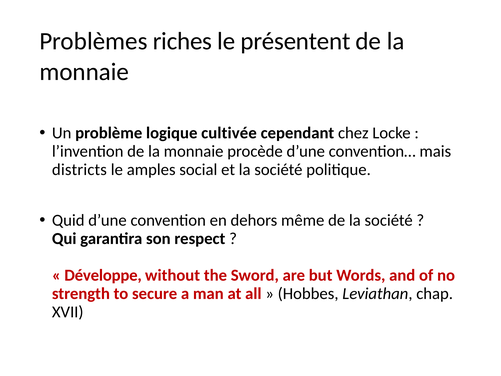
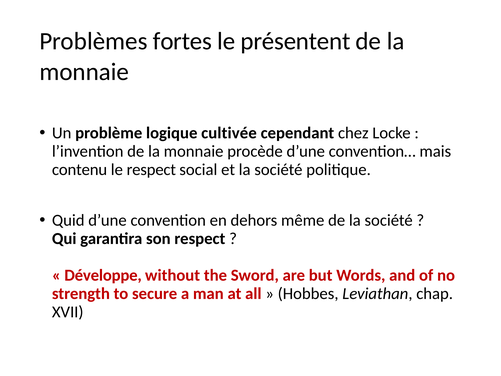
riches: riches -> fortes (182, 41)
districts: districts -> contenu (80, 170)
le amples: amples -> respect (151, 170)
